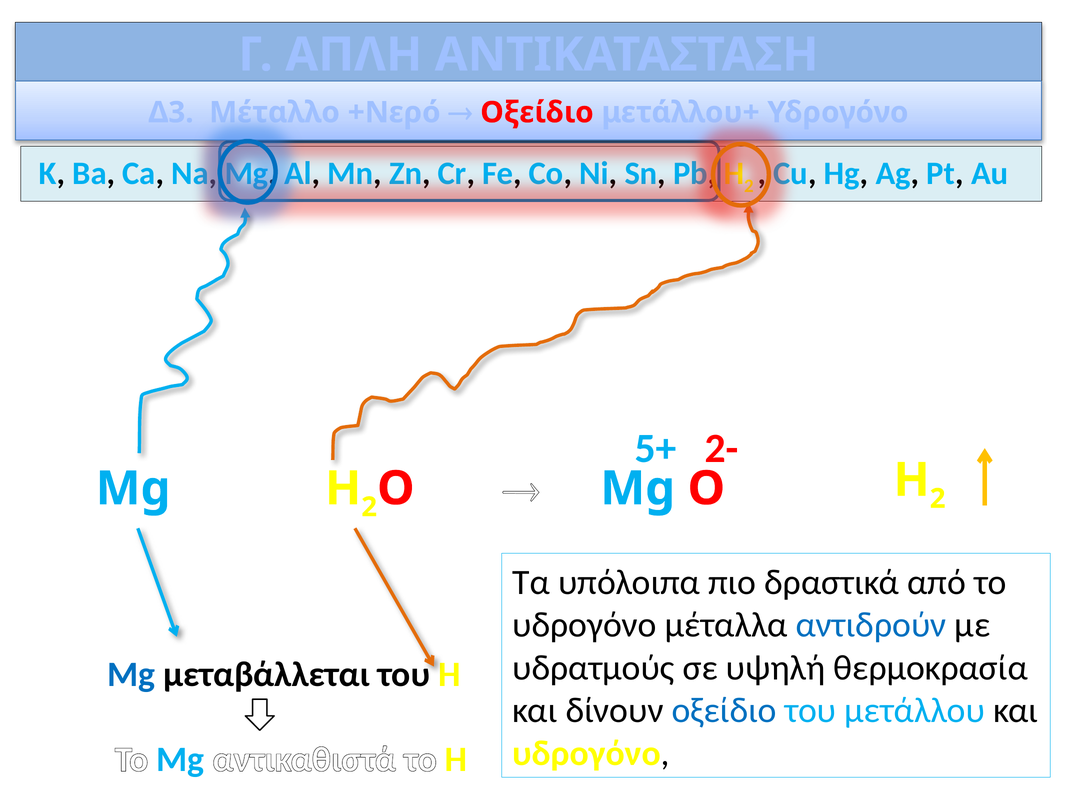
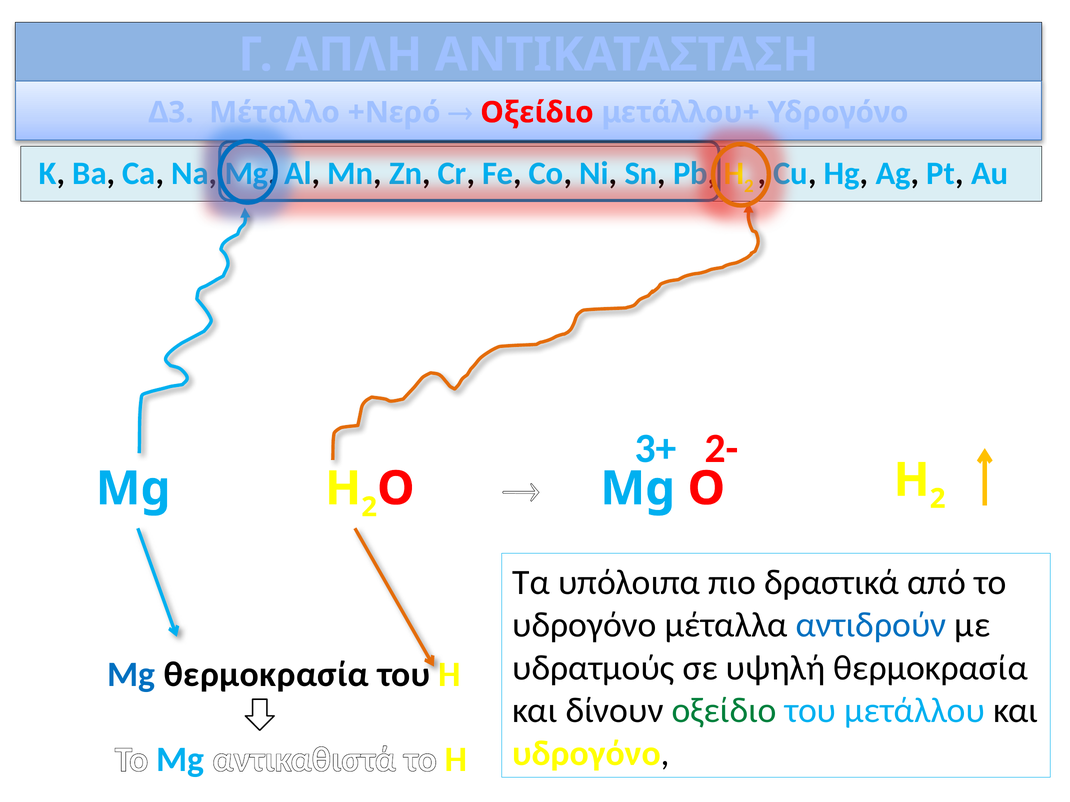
5+: 5+ -> 3+ (656, 449)
Mg μεταβάλλεται: μεταβάλλεται -> θερμοκρασία (266, 675)
οξείδιο colour: blue -> green (724, 711)
